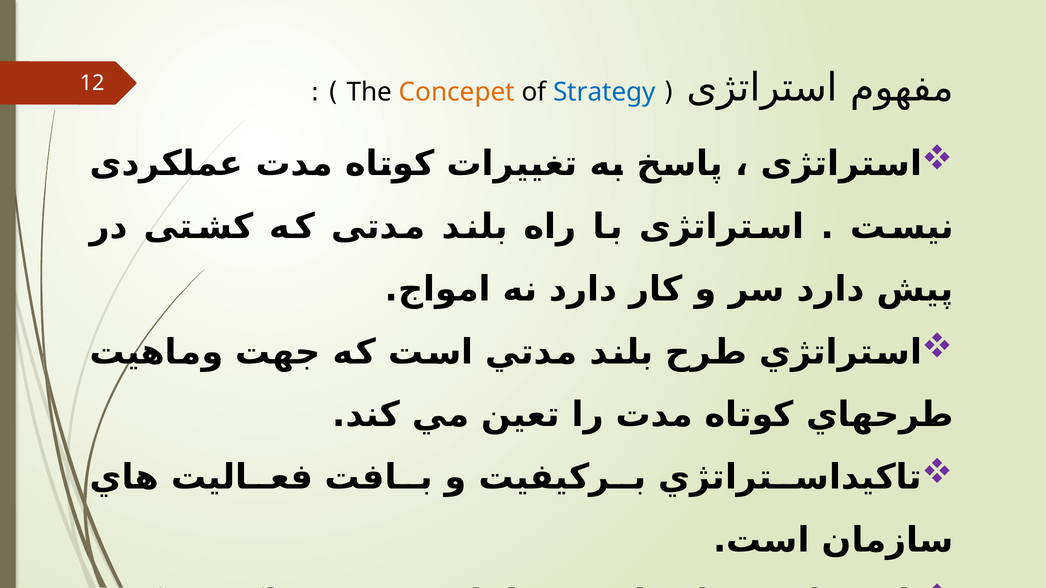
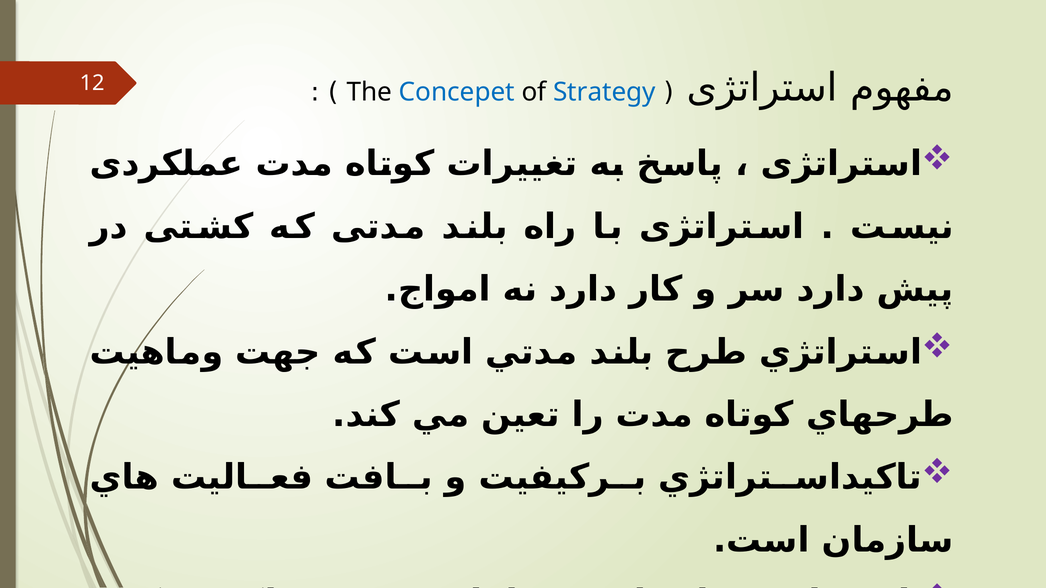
Concepet colour: orange -> blue (457, 92)
